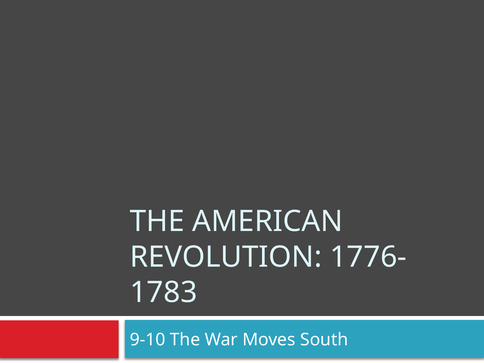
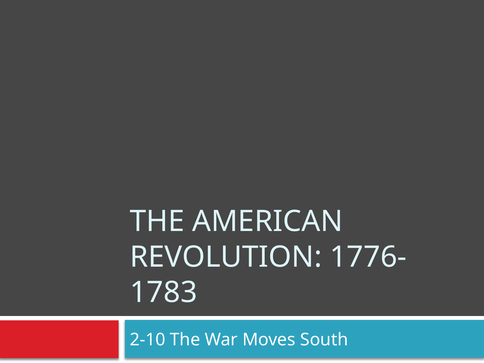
9-10: 9-10 -> 2-10 (148, 340)
